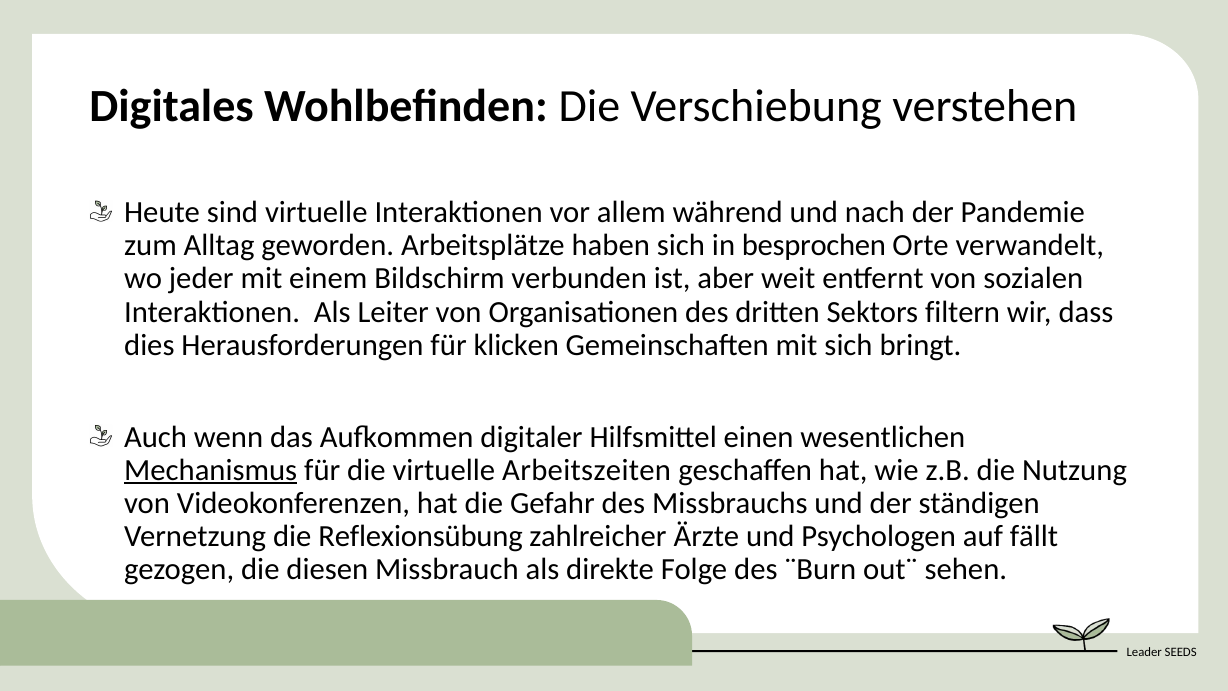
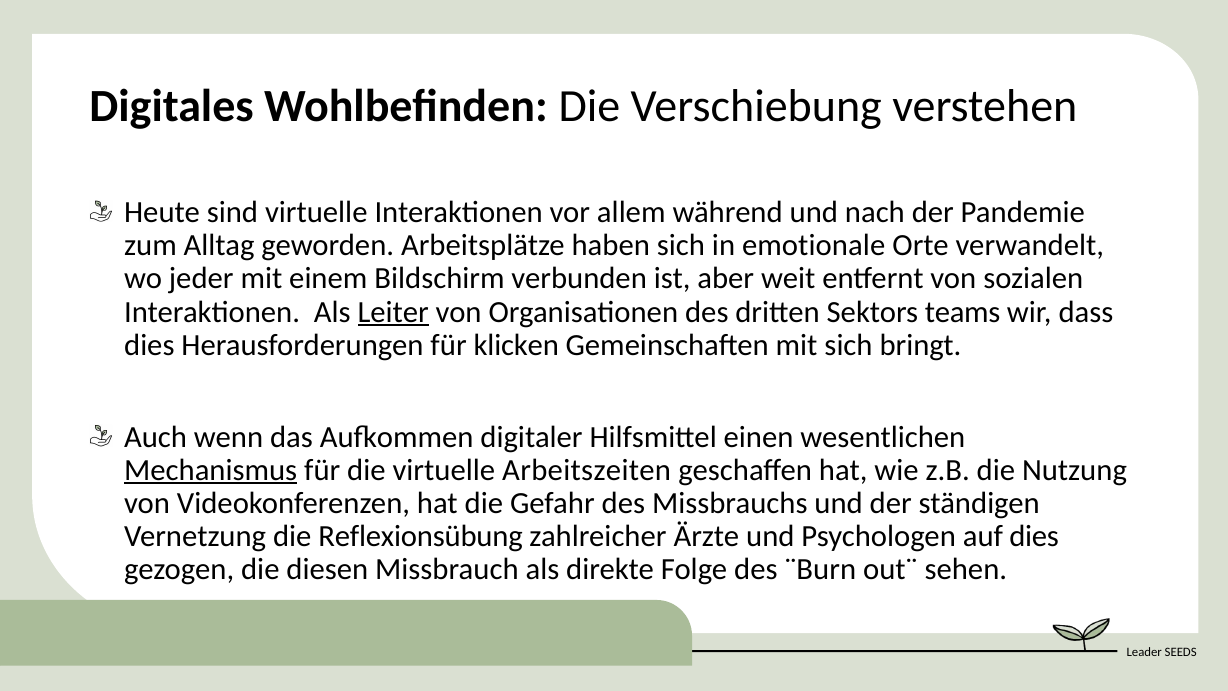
besprochen: besprochen -> emotionale (814, 246)
Leiter underline: none -> present (393, 312)
filtern: filtern -> teams (963, 312)
auf fällt: fällt -> dies (1034, 536)
